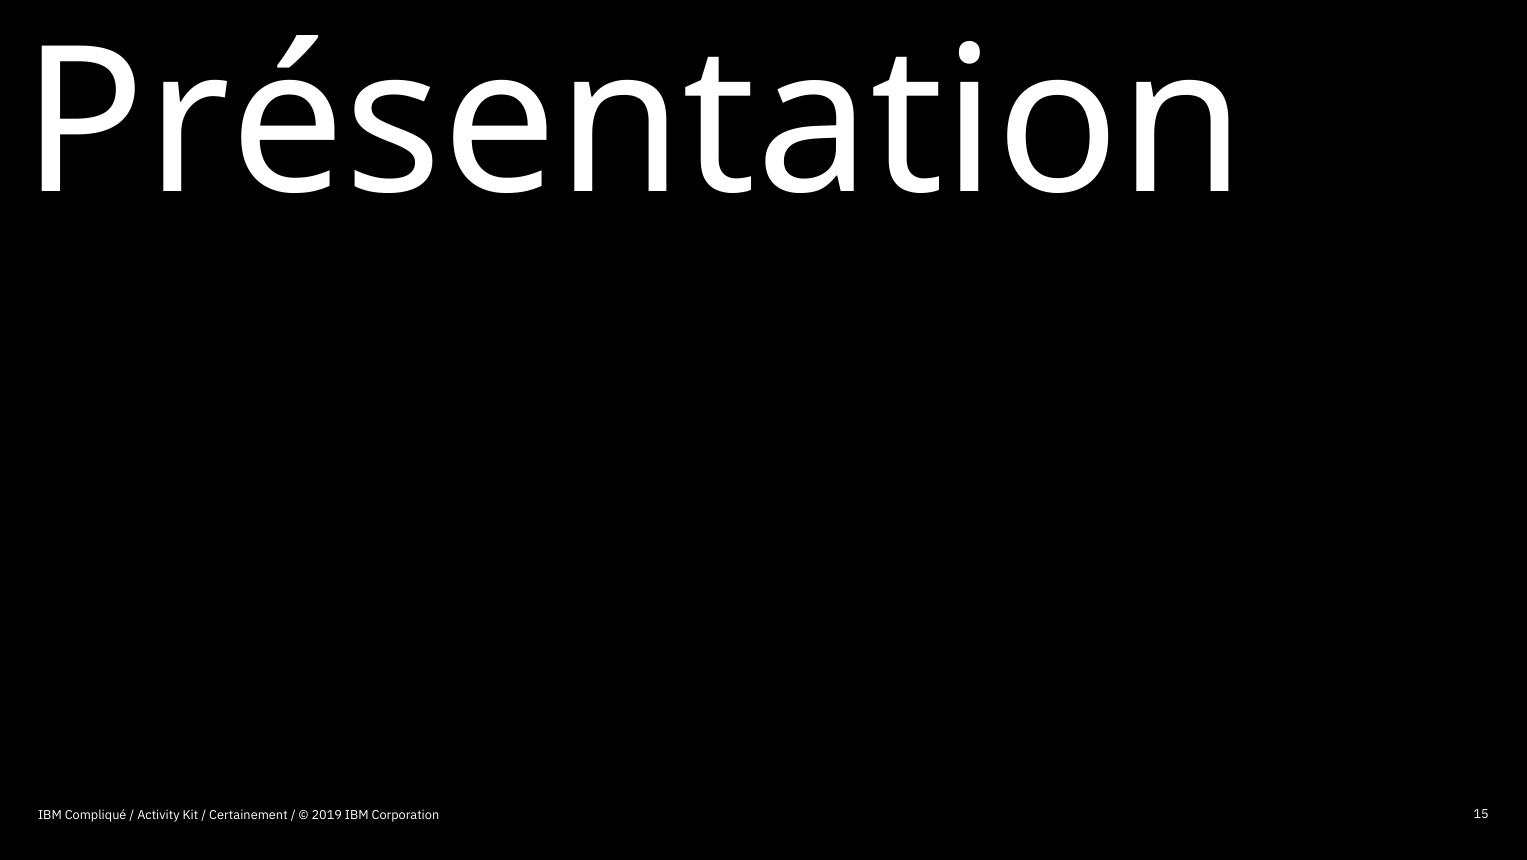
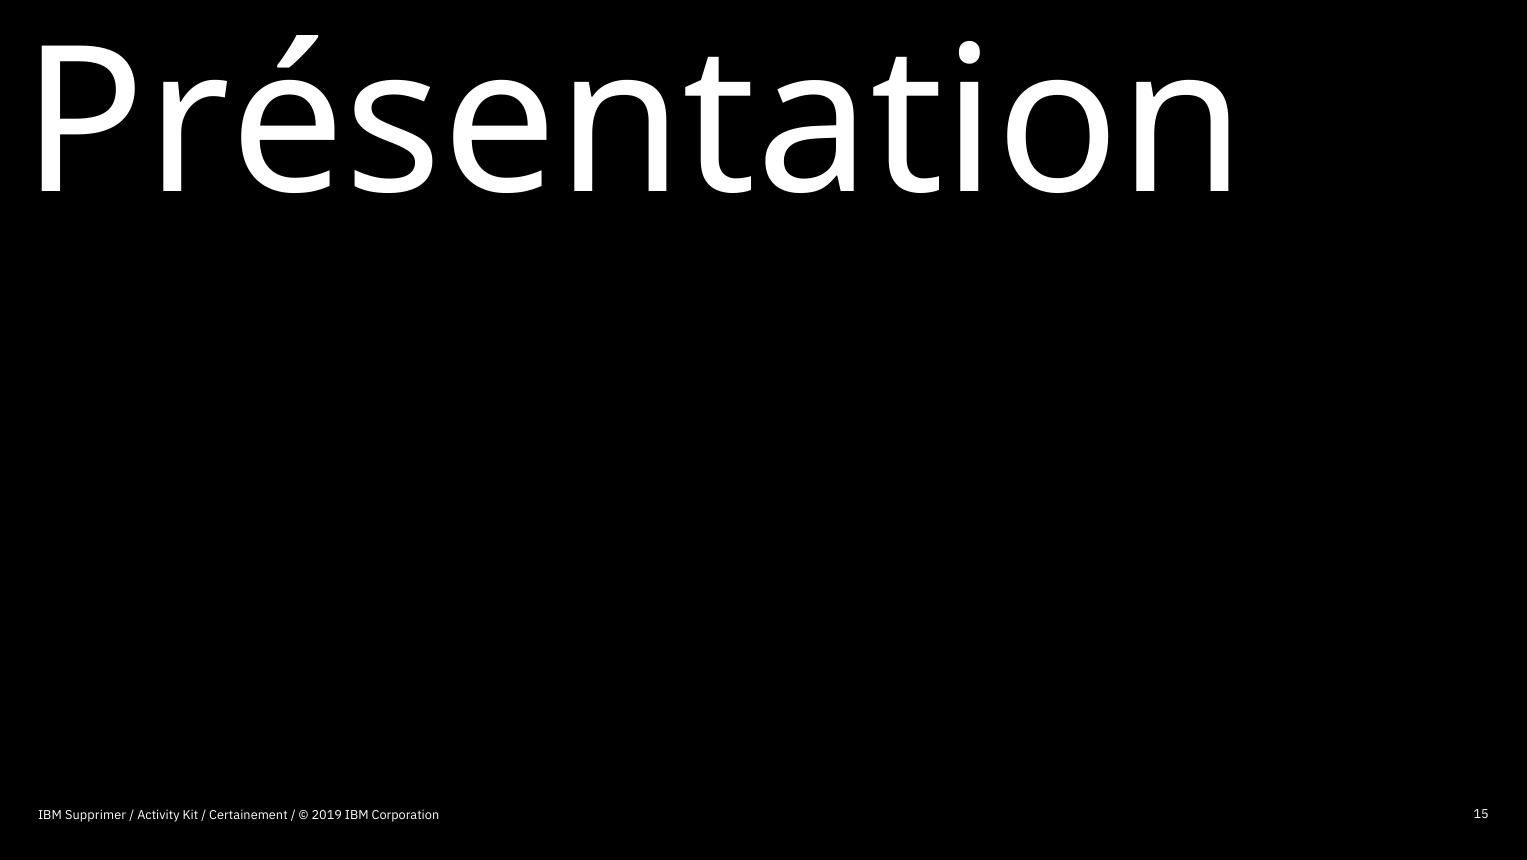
Compliqué: Compliqué -> Supprimer (96, 815)
